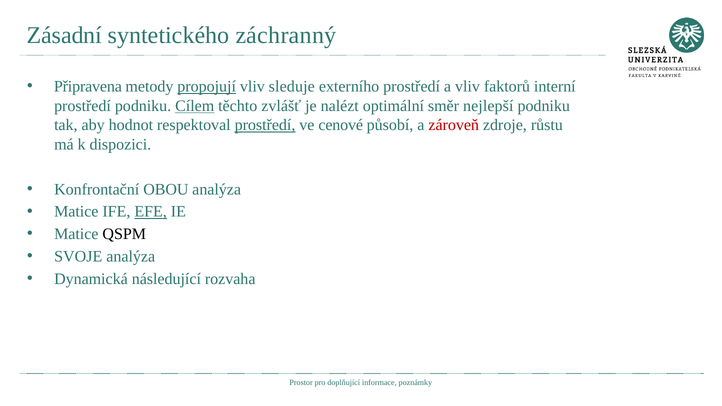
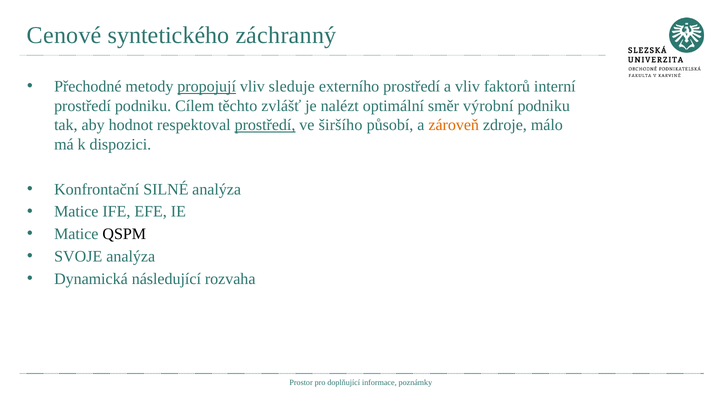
Zásadní: Zásadní -> Cenové (64, 35)
Připravena: Připravena -> Přechodné (88, 87)
Cílem underline: present -> none (195, 106)
nejlepší: nejlepší -> výrobní (488, 106)
cenové: cenové -> širšího (341, 125)
zároveň colour: red -> orange (454, 125)
růstu: růstu -> málo (547, 125)
OBOU: OBOU -> SILNÉ (166, 189)
EFE underline: present -> none (151, 212)
